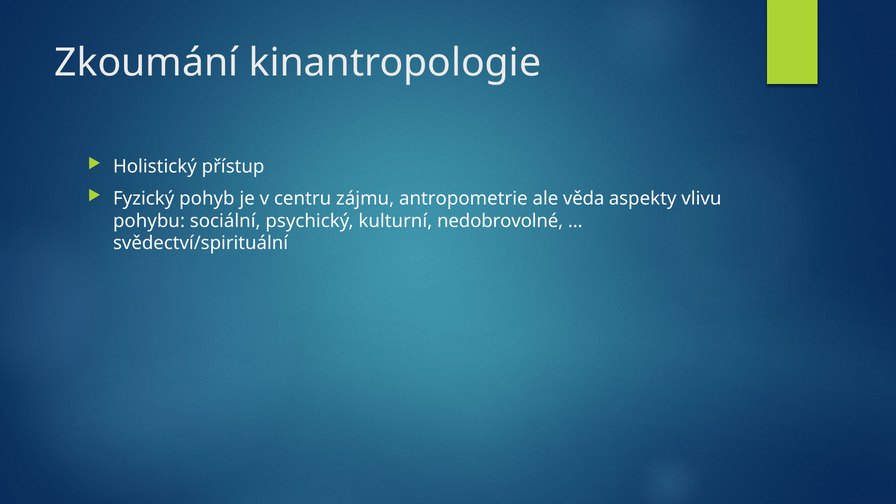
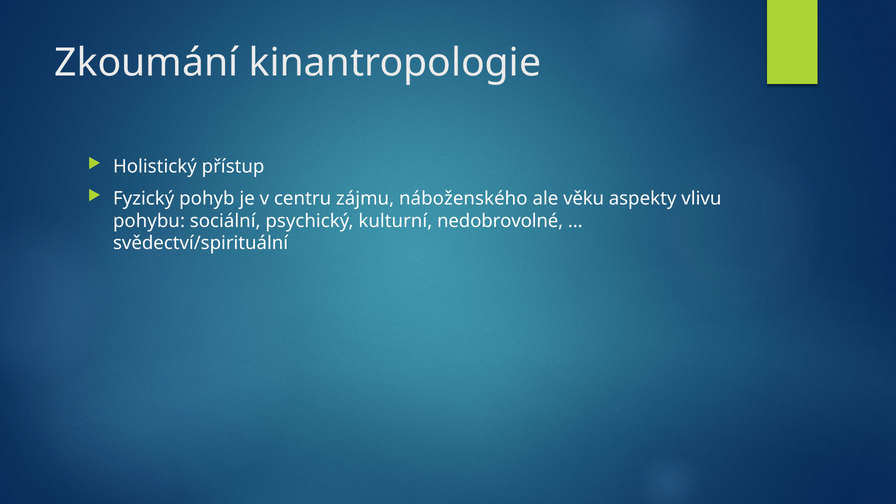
antropometrie: antropometrie -> náboženského (463, 199)
věda: věda -> věku (584, 199)
